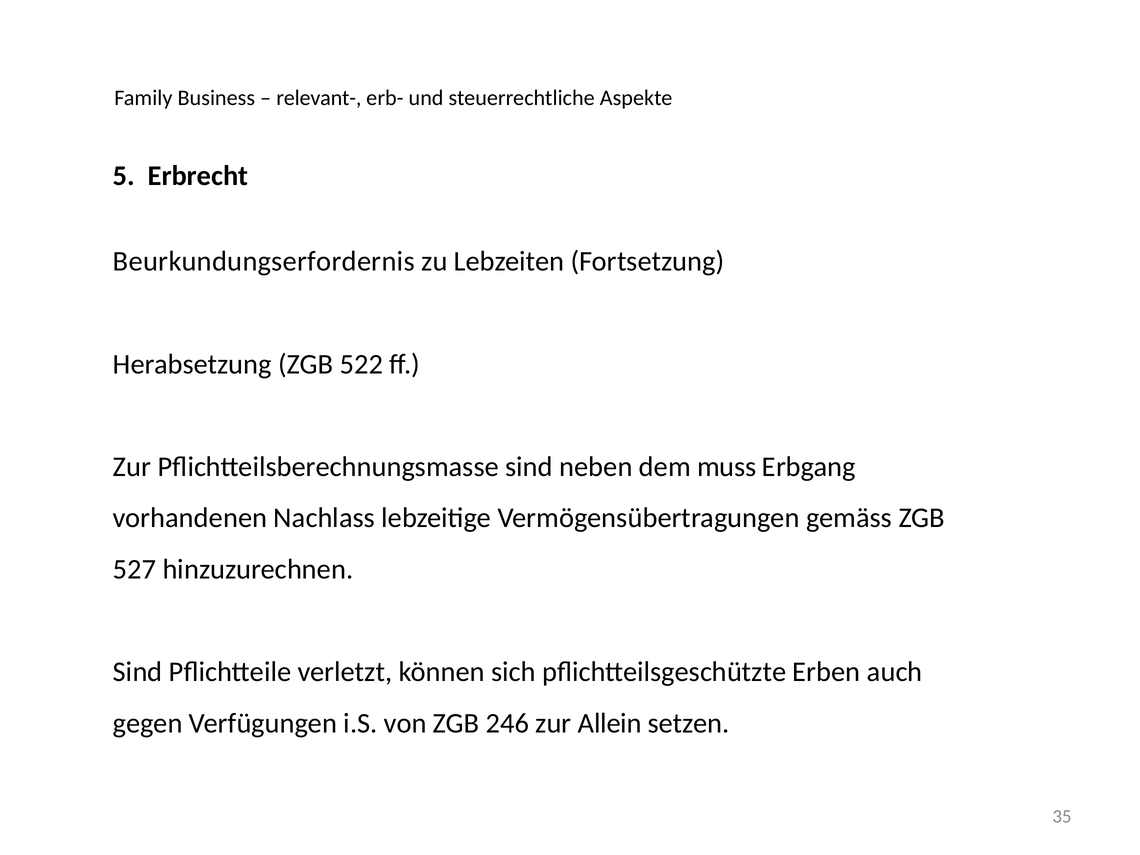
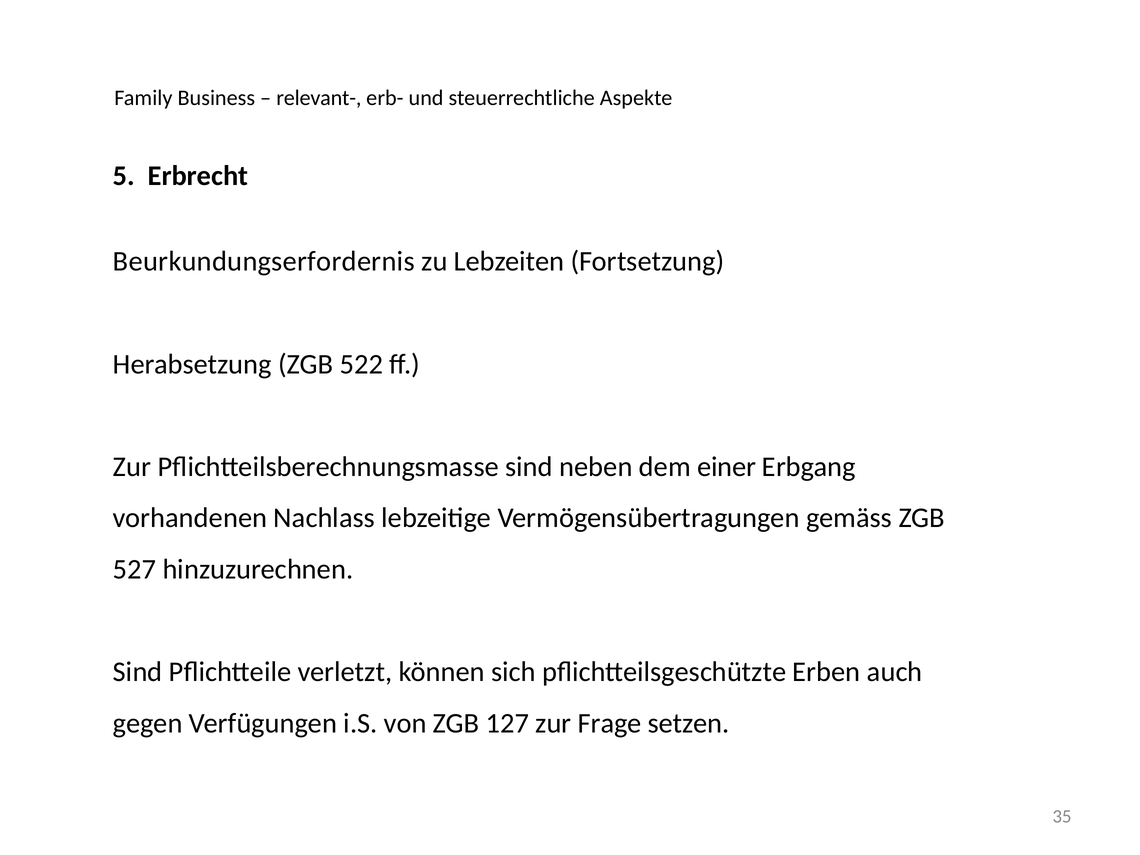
muss: muss -> einer (727, 467)
246: 246 -> 127 (507, 723)
Allein: Allein -> Frage (610, 723)
